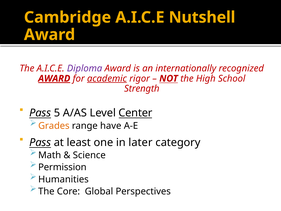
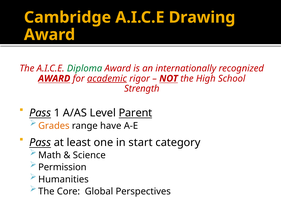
Nutshell: Nutshell -> Drawing (202, 17)
Diploma colour: purple -> green (85, 68)
AWARD underline: present -> none (54, 78)
5: 5 -> 1 (57, 113)
Center: Center -> Parent (135, 113)
later: later -> start (141, 142)
